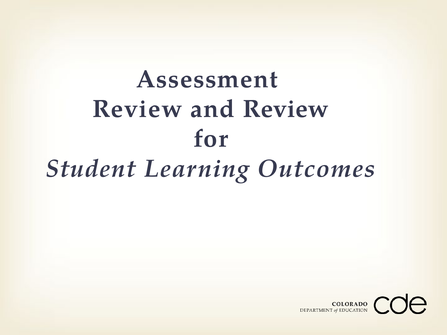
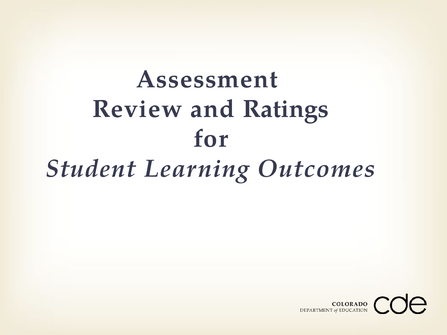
and Review: Review -> Ratings (286, 109)
